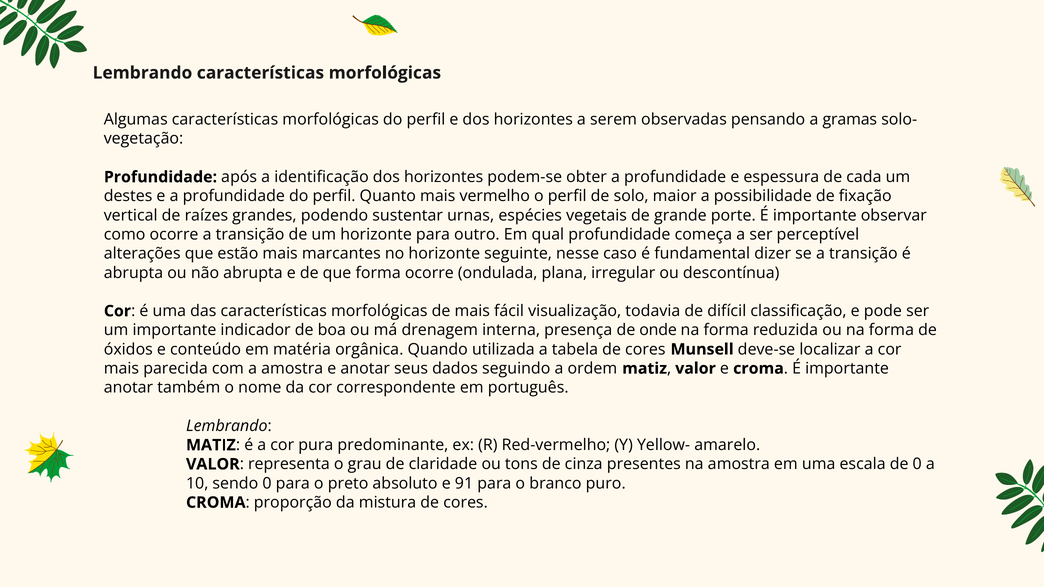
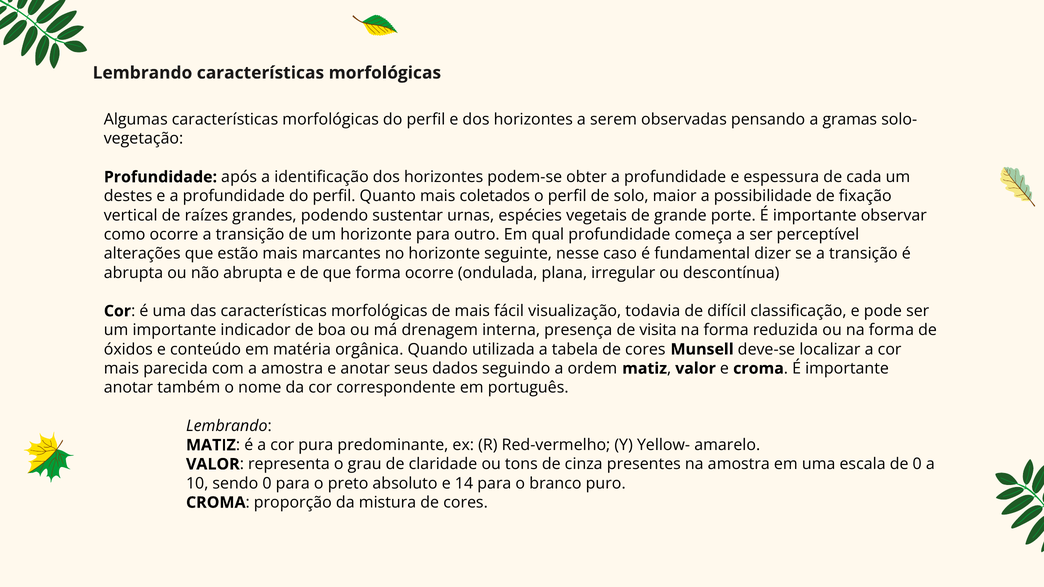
vermelho: vermelho -> coletados (495, 196)
onde: onde -> visita (658, 330)
91: 91 -> 14 (464, 484)
